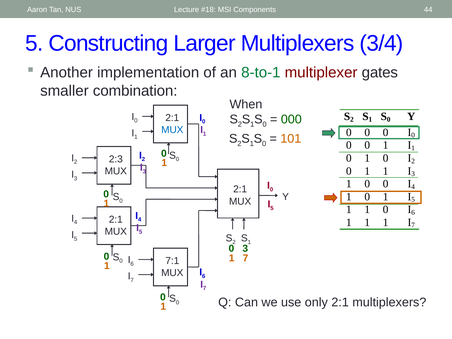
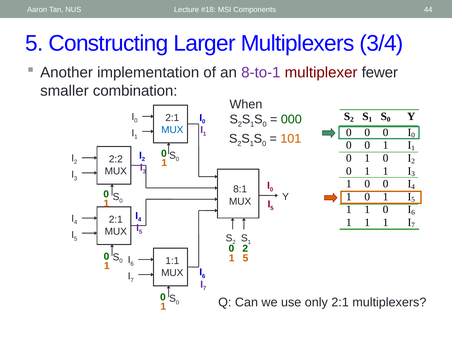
8-to-1 colour: green -> purple (261, 73)
gates: gates -> fewer (380, 73)
2:3: 2:3 -> 2:2 (116, 159)
2:1: 2:1 -> 8:1 (240, 189)
0 3: 3 -> 2 (245, 249)
1 7: 7 -> 5 (246, 258)
7:1: 7:1 -> 1:1 (172, 261)
